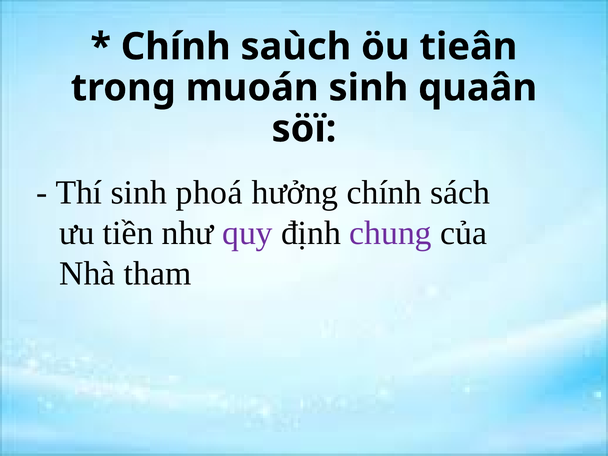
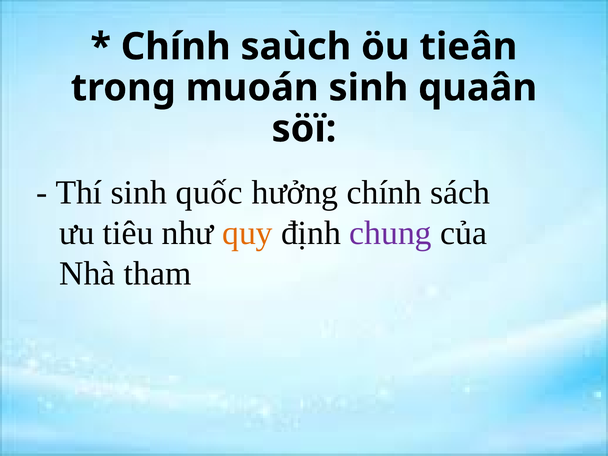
phoá: phoá -> quốc (209, 193)
tiền: tiền -> tiêu (128, 233)
quy colour: purple -> orange (247, 233)
